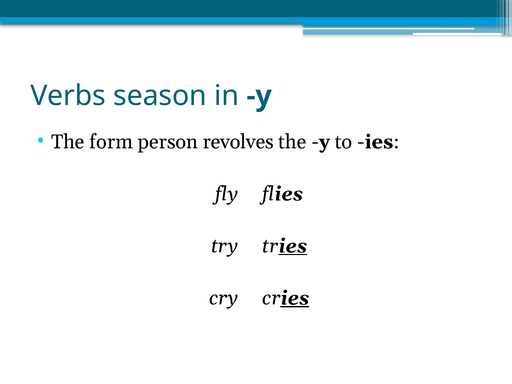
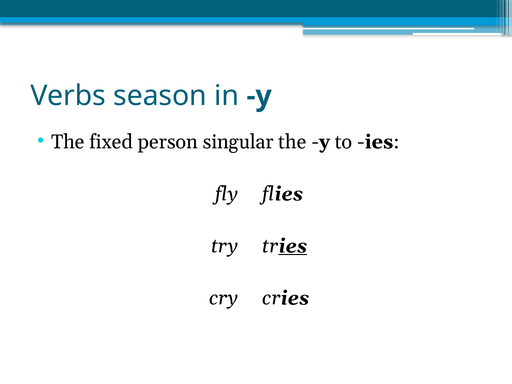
form: form -> fixed (111, 142)
revolves: revolves -> singular (238, 142)
ies underline: present -> none (295, 298)
